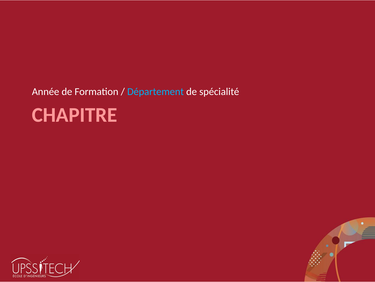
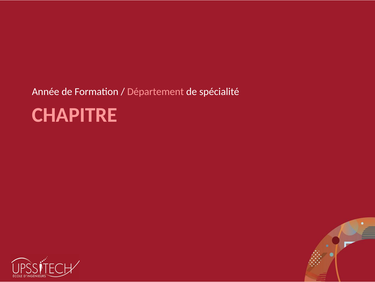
Département colour: light blue -> pink (156, 91)
